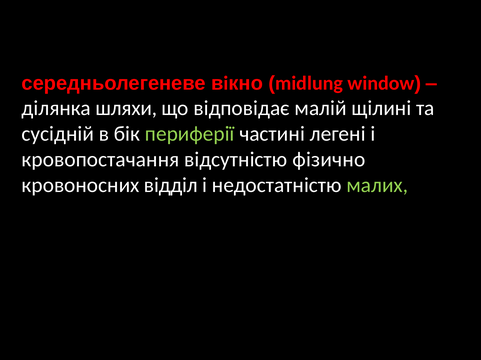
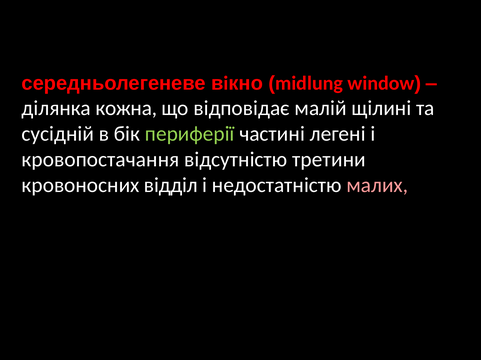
шляхи: шляхи -> кожна (126, 108)
фізично: фізично -> третини (329, 160)
малих colour: light green -> pink (377, 185)
